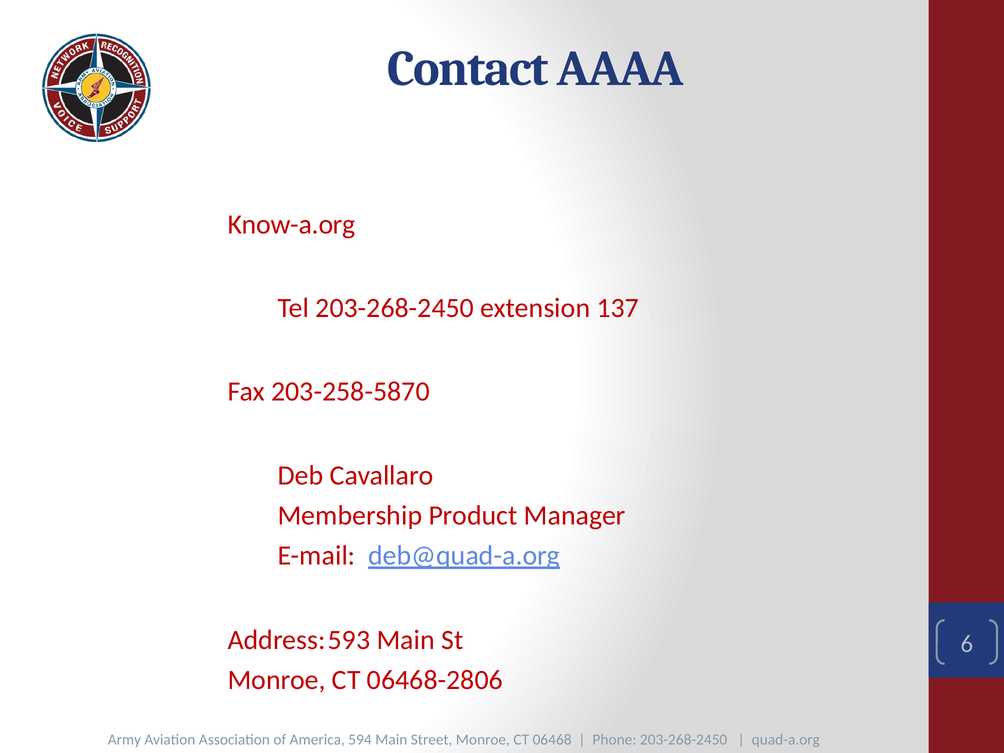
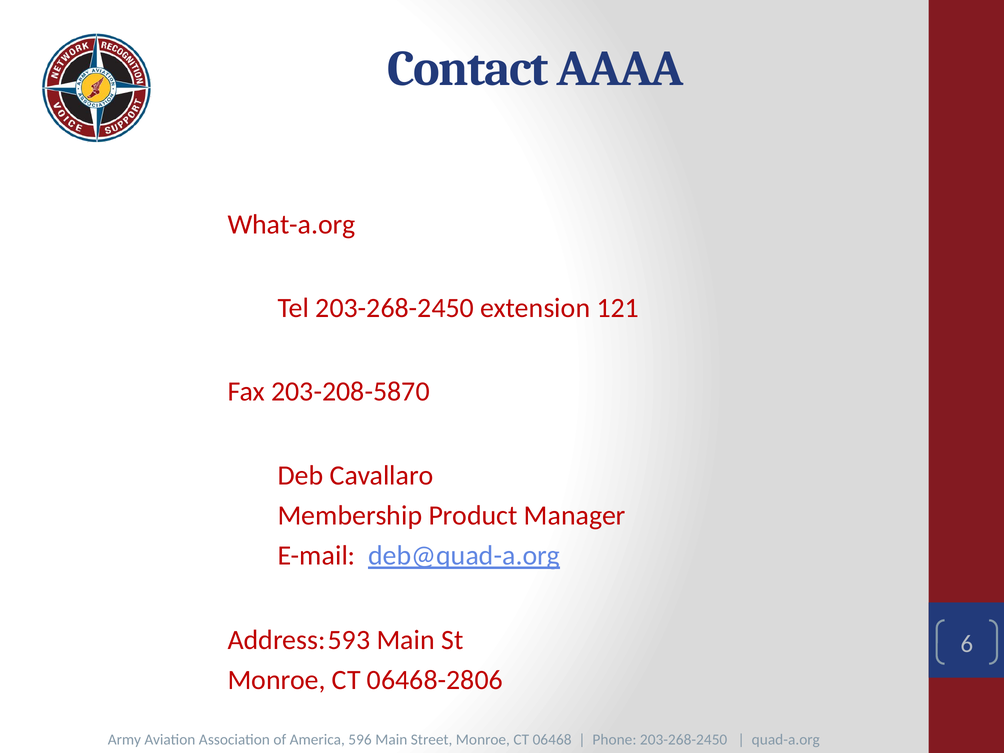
Know-a.org: Know-a.org -> What-a.org (291, 225)
137: 137 -> 121 (618, 308)
203-258-5870: 203-258-5870 -> 203-208-5870 (350, 392)
594: 594 -> 596 (360, 739)
